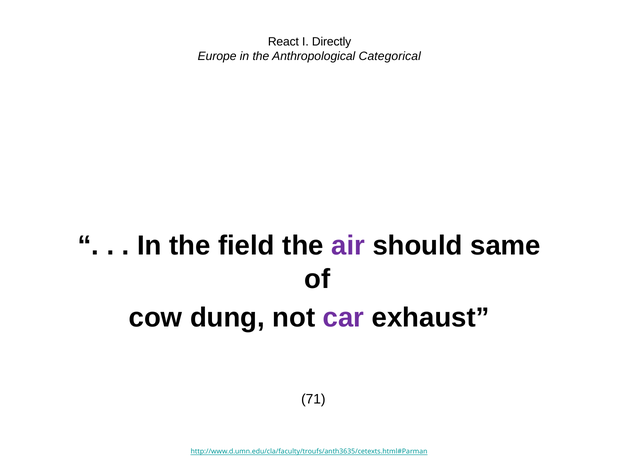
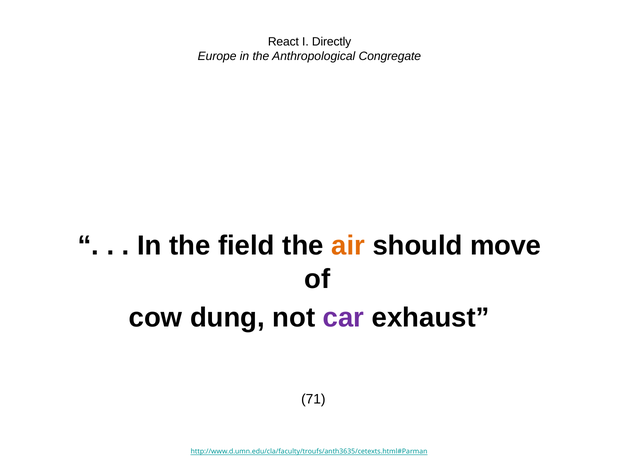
Categorical: Categorical -> Congregate (390, 56)
air colour: purple -> orange (348, 245)
same: same -> move (506, 245)
